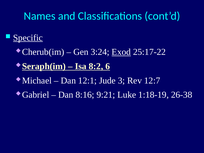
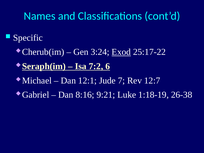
Specific underline: present -> none (28, 38)
8:2: 8:2 -> 7:2 (96, 66)
3: 3 -> 7 (121, 81)
